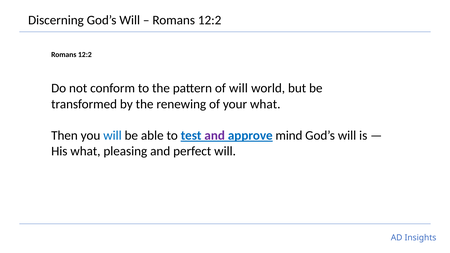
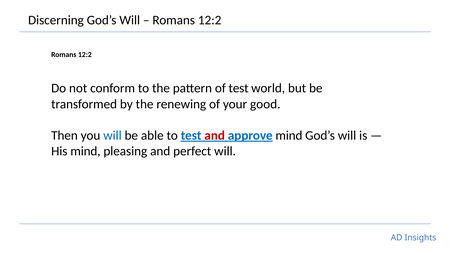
of will: will -> test (239, 88)
your what: what -> good (265, 104)
and colour: purple -> red (215, 136)
what: what -> mind (85, 151)
